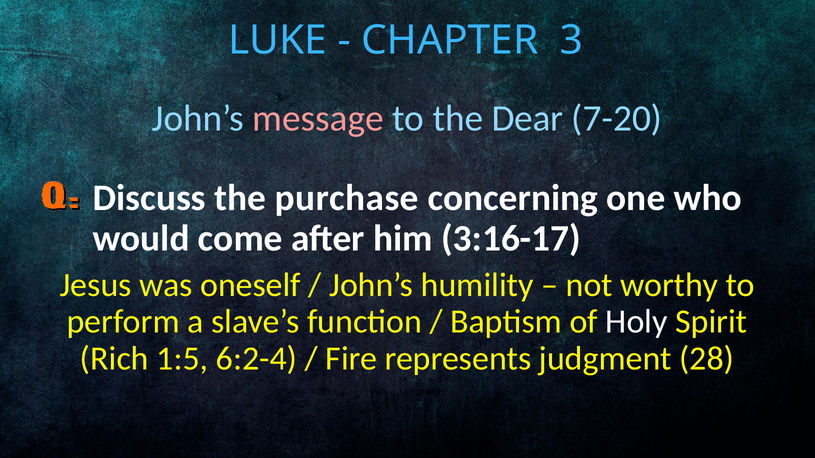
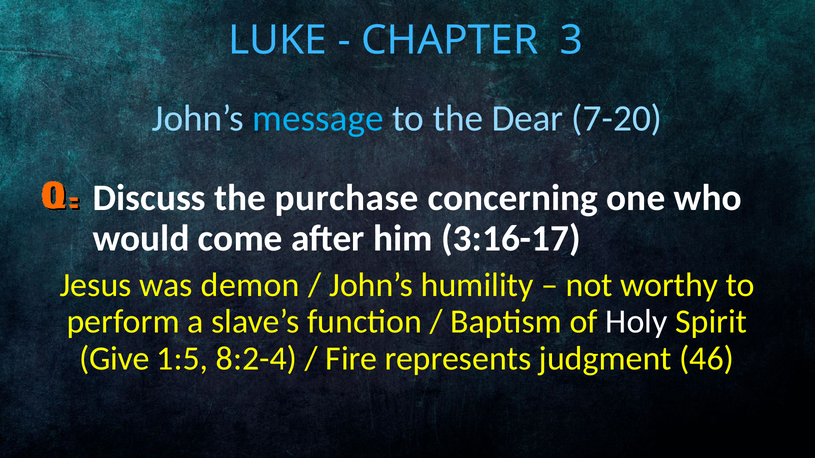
message colour: pink -> light blue (318, 119)
oneself: oneself -> demon (250, 285)
Rich: Rich -> Give (115, 359)
6:2-4: 6:2-4 -> 8:2-4 (256, 359)
28: 28 -> 46 (707, 359)
